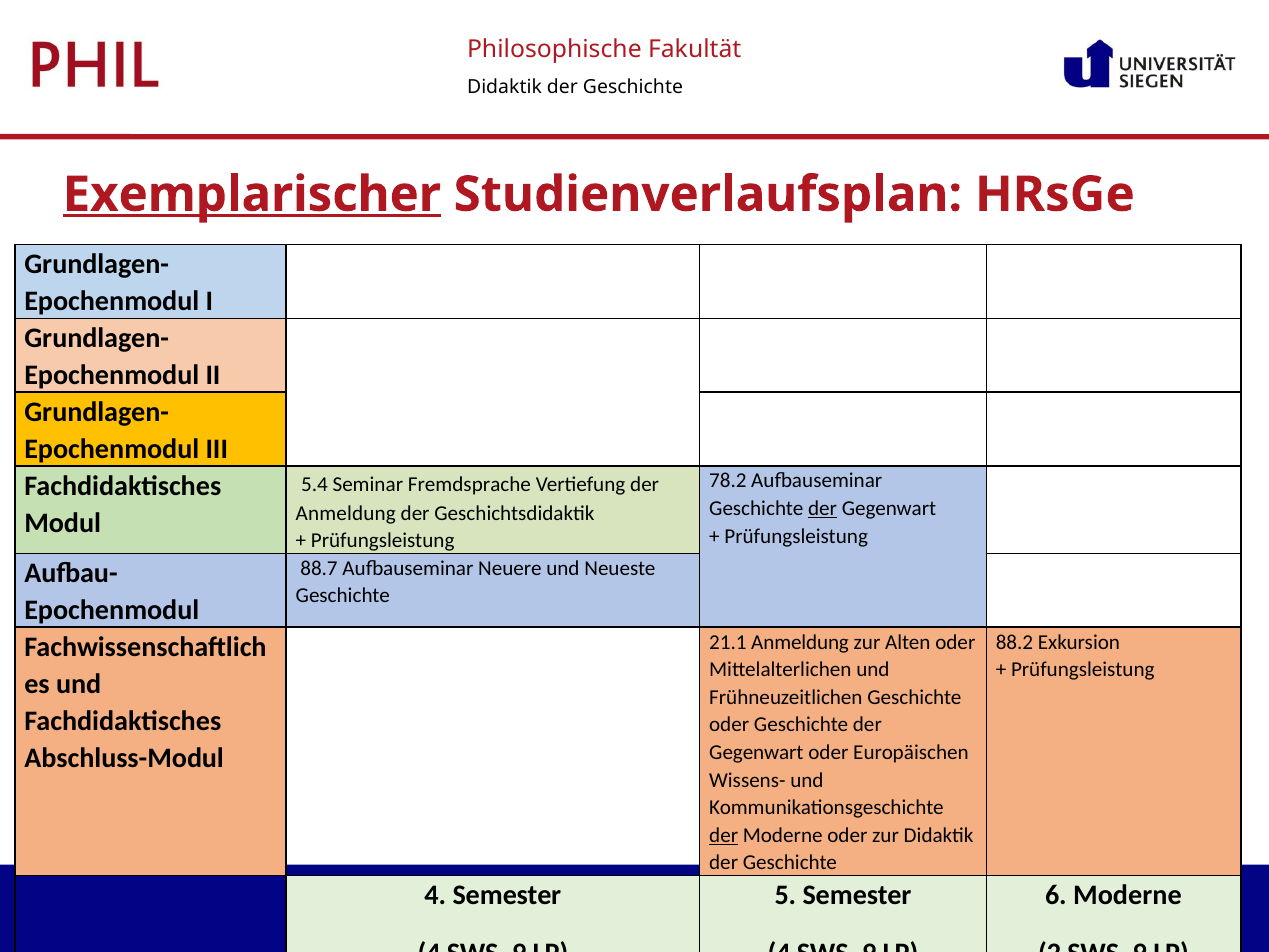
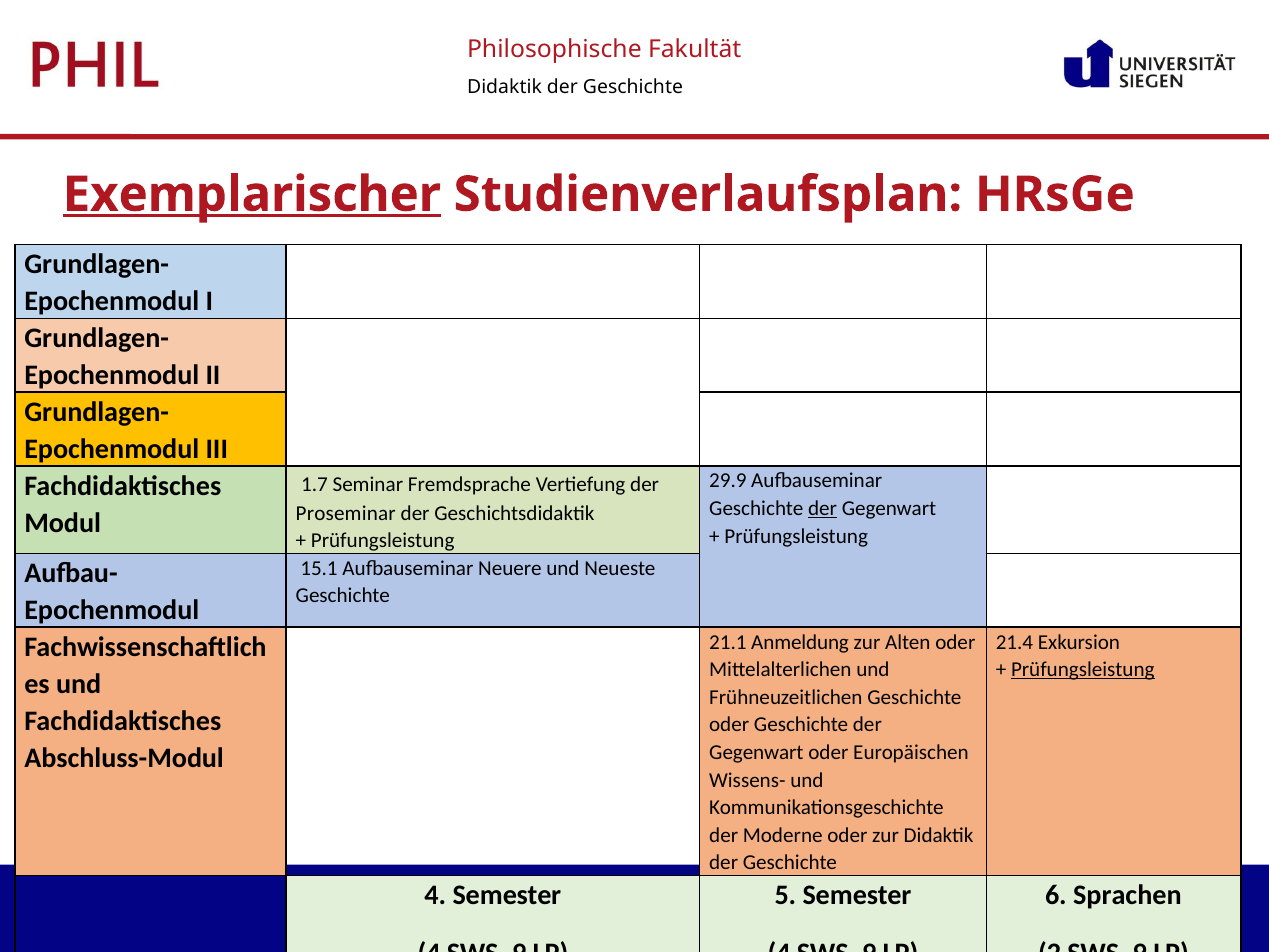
78.2: 78.2 -> 29.9 (728, 481)
5.4: 5.4 -> 1.7 (315, 485)
Anmeldung: Anmeldung -> Proseminar (346, 513)
88.7: 88.7 -> 15.1 (319, 568)
88.2: 88.2 -> 21.4 (1014, 642)
Prüfungsleistung underline: none -> present (1083, 670)
der underline: present -> none (724, 835)
6 Moderne: Moderne -> Sprachen (1127, 895)
